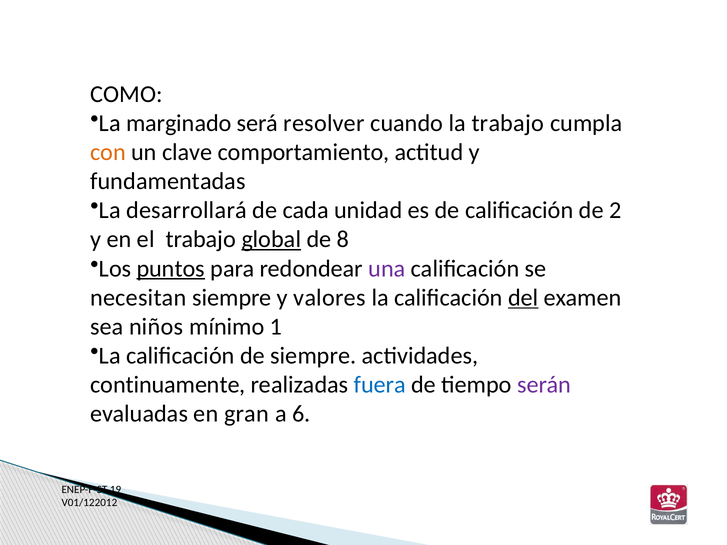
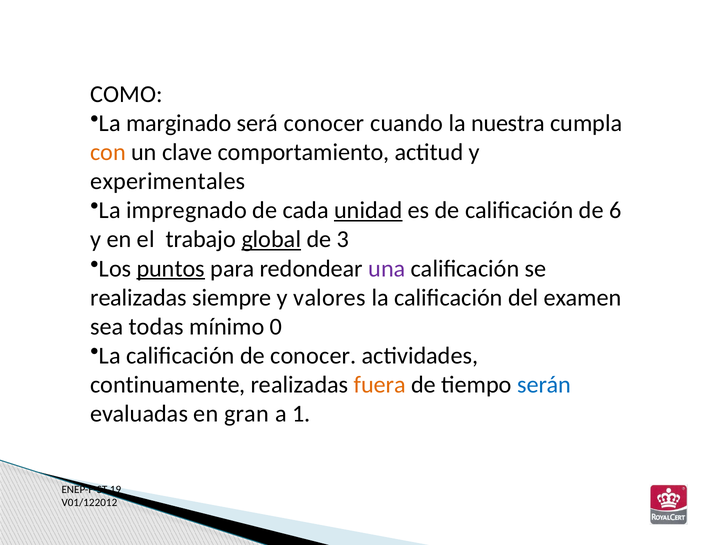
será resolver: resolver -> conocer (324, 123)
la trabajo: trabajo -> nuestra (508, 123)
fundamentadas: fundamentadas -> experimentales (168, 181)
desarrollará: desarrollará -> impregnado (186, 210)
unidad underline: none -> present (368, 210)
2: 2 -> 6 (615, 210)
8: 8 -> 3 (343, 240)
necesitan: necesitan -> realizadas (139, 298)
del underline: present -> none (523, 298)
niños: niños -> todas (156, 327)
1: 1 -> 0 (276, 327)
de siempre: siempre -> conocer (313, 356)
fuera colour: blue -> orange (380, 385)
serán colour: purple -> blue (544, 385)
6: 6 -> 1 (301, 414)
